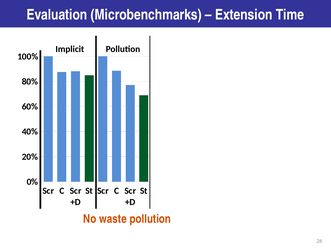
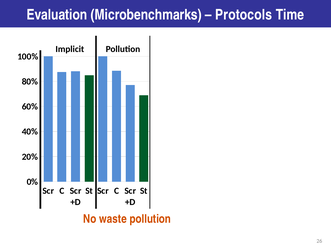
Extension: Extension -> Protocols (244, 15)
